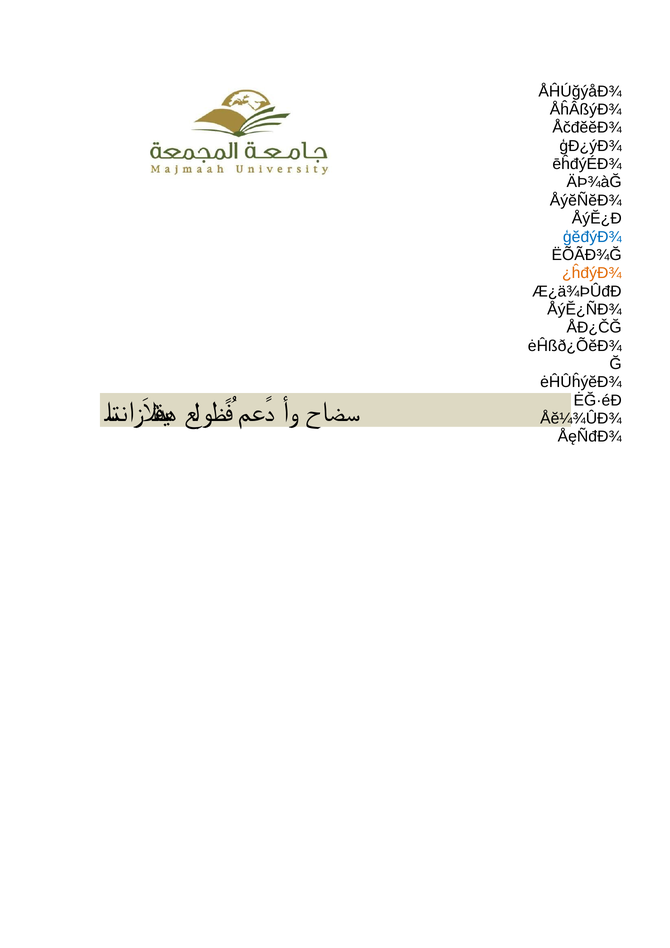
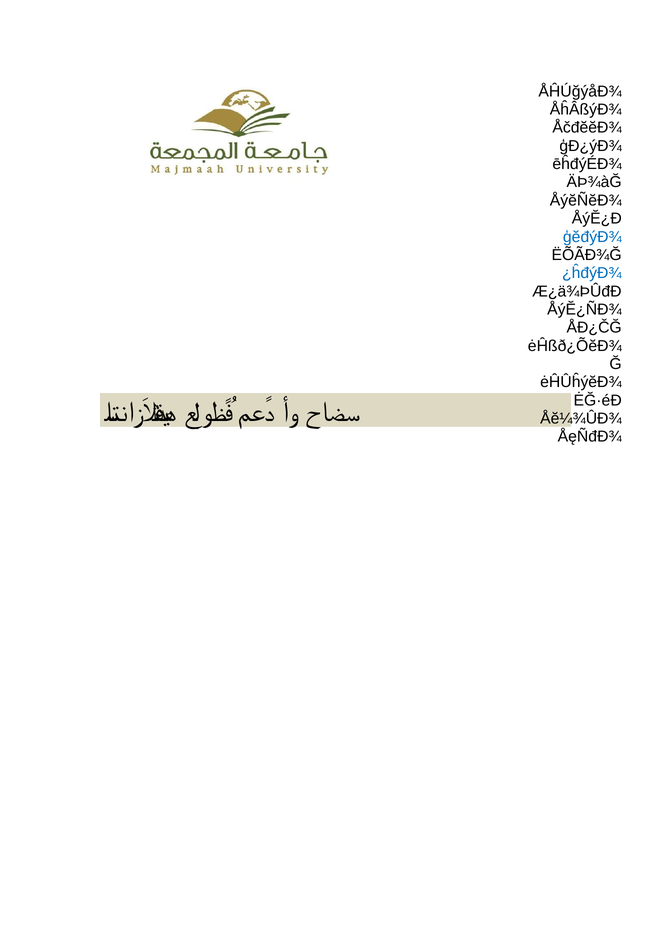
¿ĥđýĐ¾ colour: orange -> blue (592, 273)
